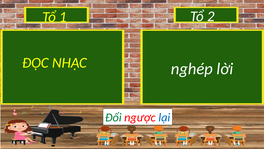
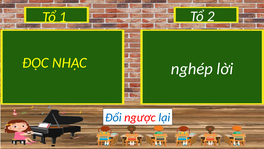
Đổi colour: green -> blue (113, 117)
